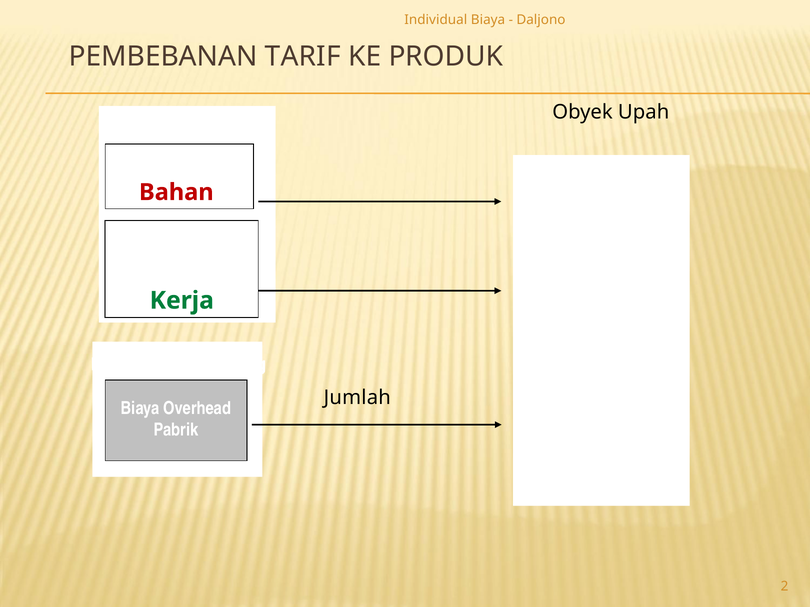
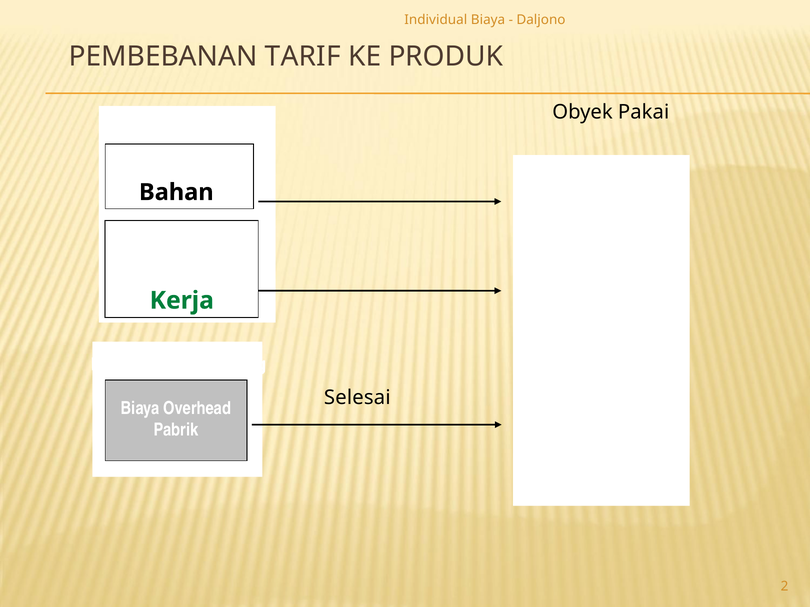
Upah: Upah -> Pakai (644, 112)
Bahan colour: red -> black (176, 192)
Jumlah: Jumlah -> Selesai (357, 398)
